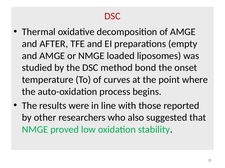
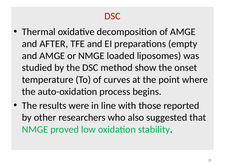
bond: bond -> show (146, 68)
